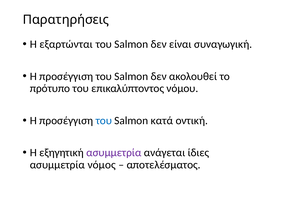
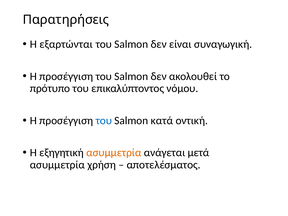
ασυμμετρία colour: purple -> orange (114, 153)
ίδιες: ίδιες -> μετά (198, 153)
νόμος: νόμος -> χρήση (102, 165)
